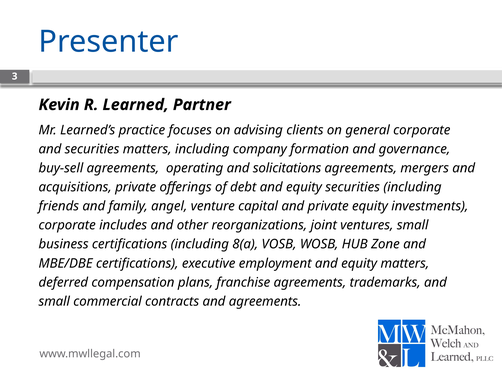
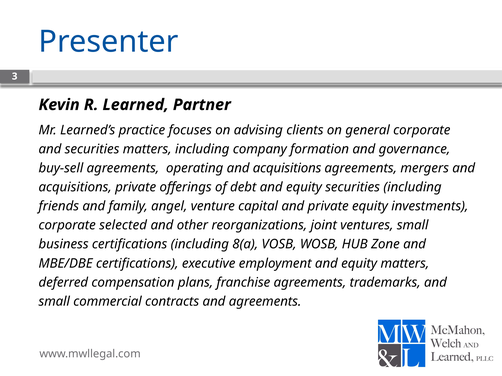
operating and solicitations: solicitations -> acquisitions (287, 168)
includes: includes -> selected (123, 226)
